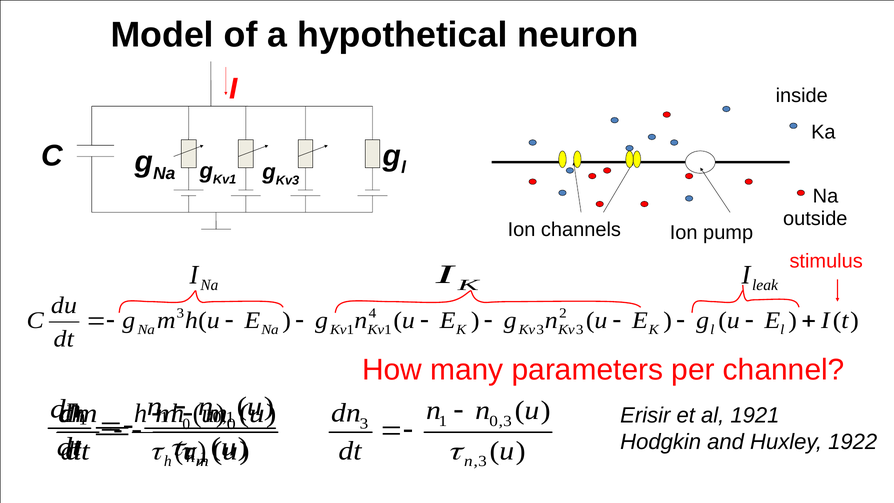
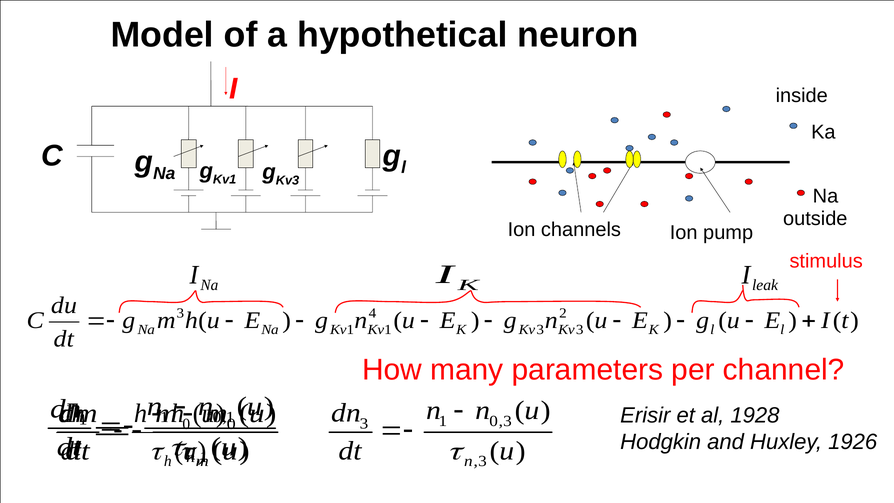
1921: 1921 -> 1928 (755, 415)
1922: 1922 -> 1926 (853, 442)
